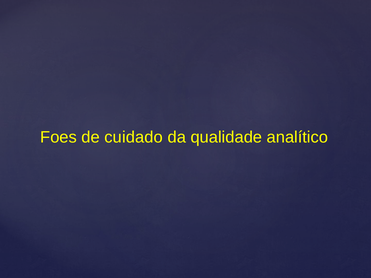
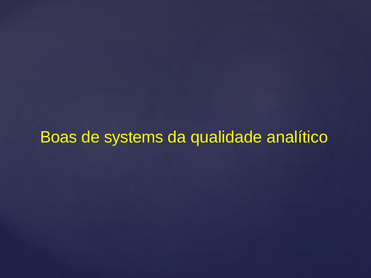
Foes: Foes -> Boas (59, 137)
cuidado: cuidado -> systems (134, 137)
